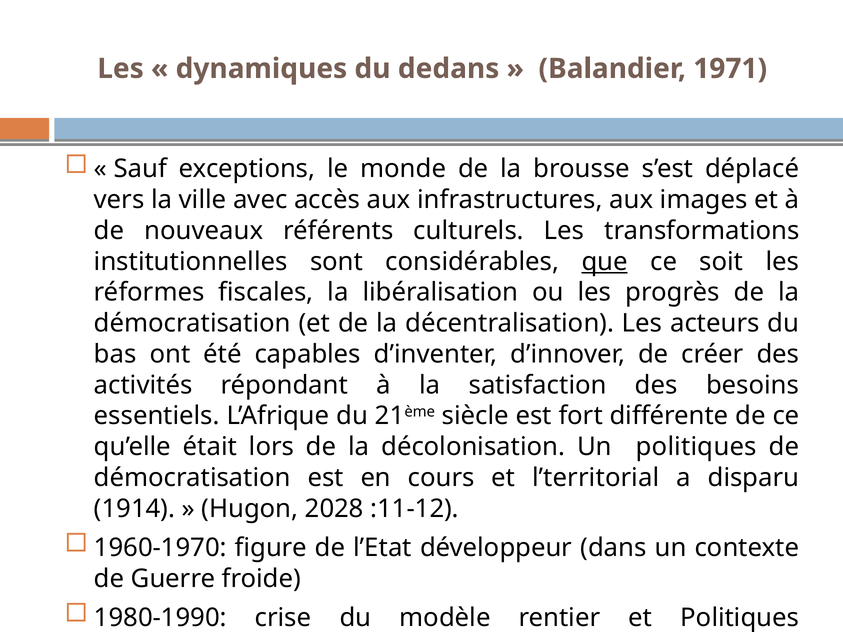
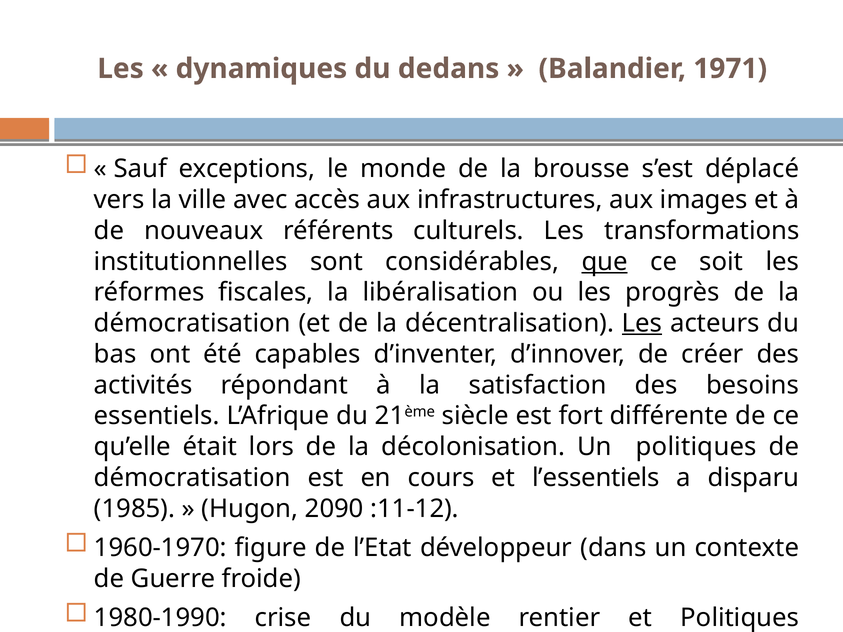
Les underline: none -> present (642, 323)
l’territorial: l’territorial -> l’essentiels (596, 478)
1914: 1914 -> 1985 (135, 509)
2028: 2028 -> 2090 (334, 509)
